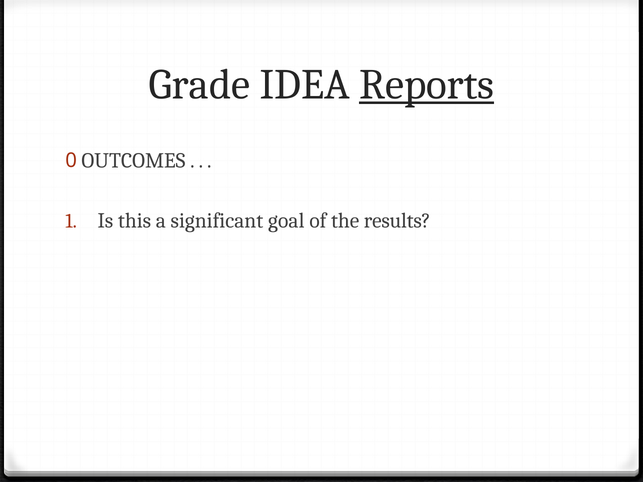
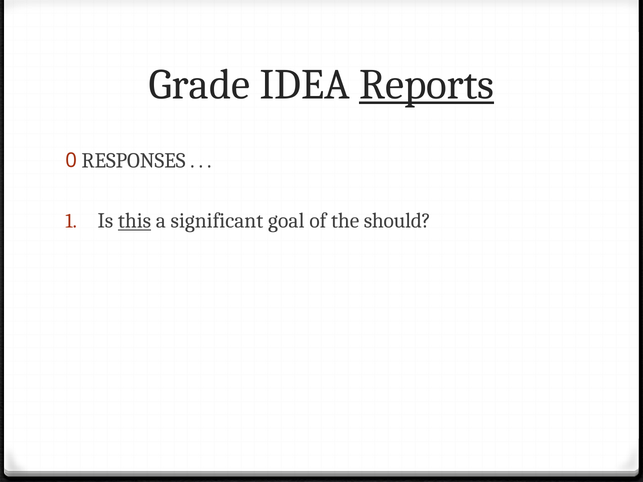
OUTCOMES: OUTCOMES -> RESPONSES (133, 161)
this underline: none -> present (135, 221)
results: results -> should (397, 221)
